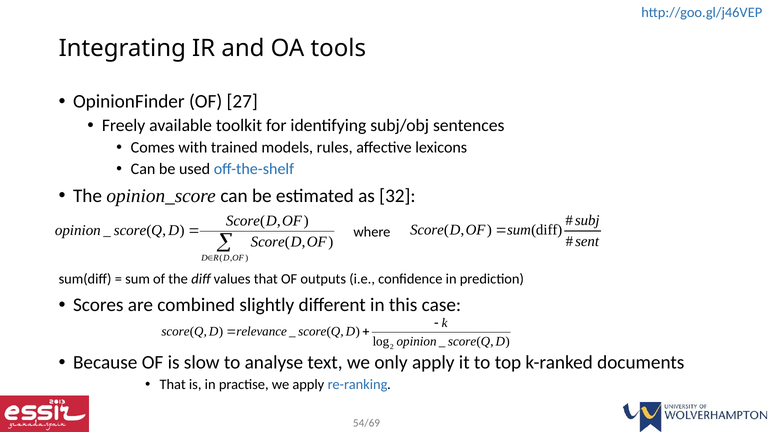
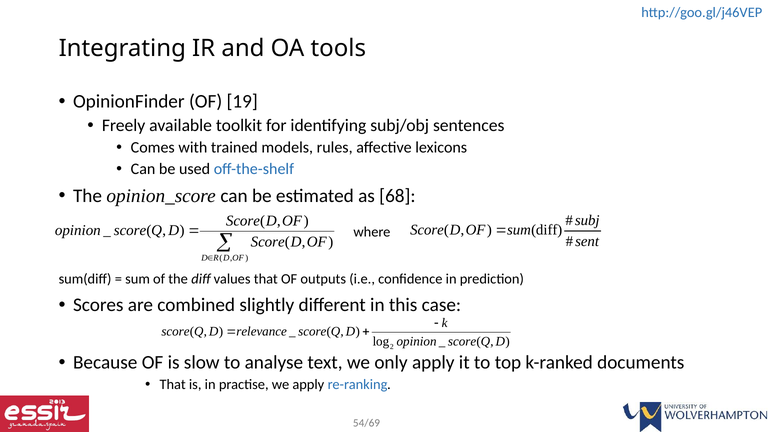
27: 27 -> 19 (242, 102)
32: 32 -> 68 (397, 196)
